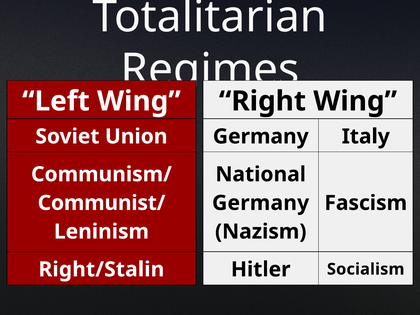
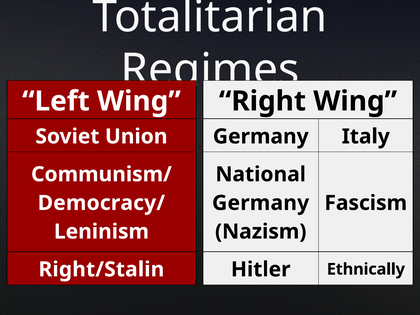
Communist/: Communist/ -> Democracy/ (101, 203)
Socialism: Socialism -> Ethnically (366, 269)
